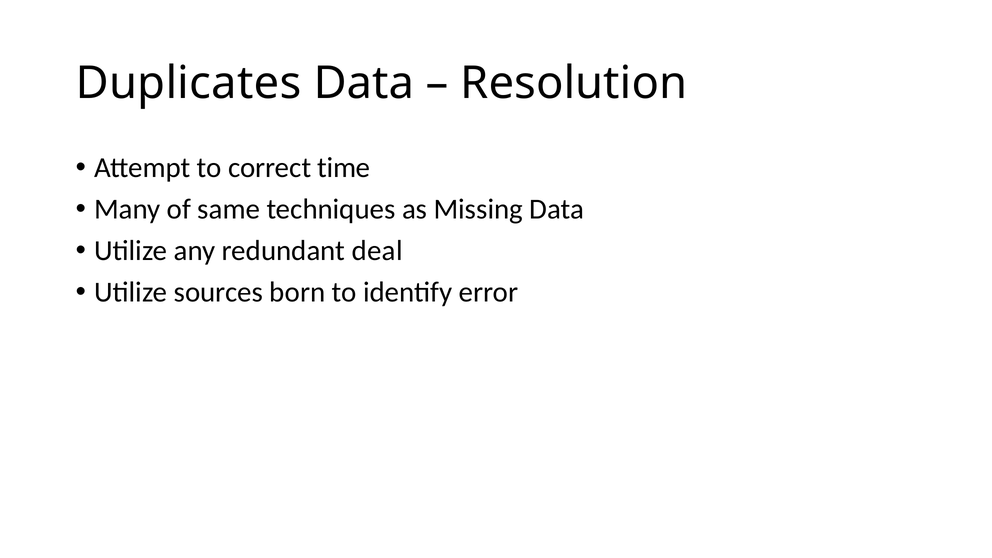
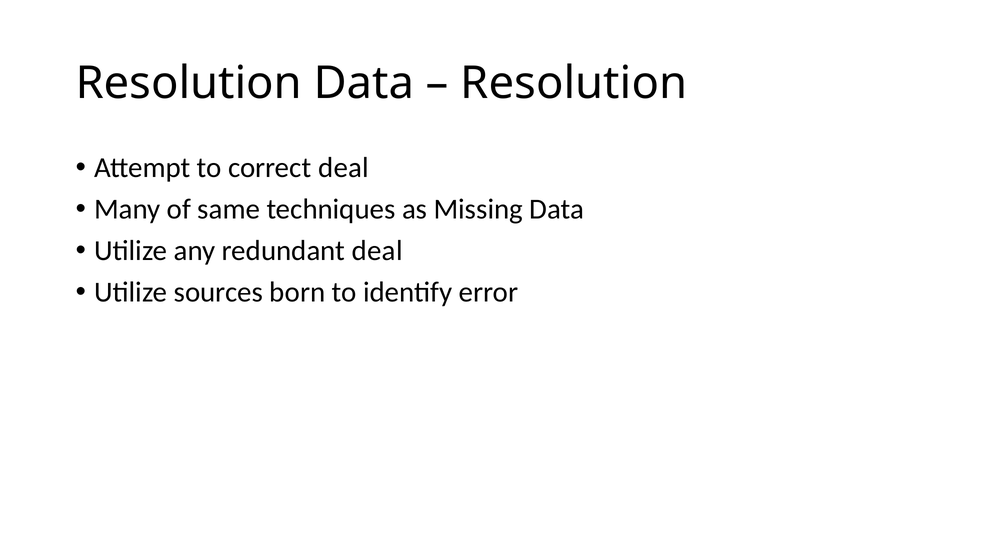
Duplicates: Duplicates -> Resolution (189, 83)
correct time: time -> deal (344, 168)
